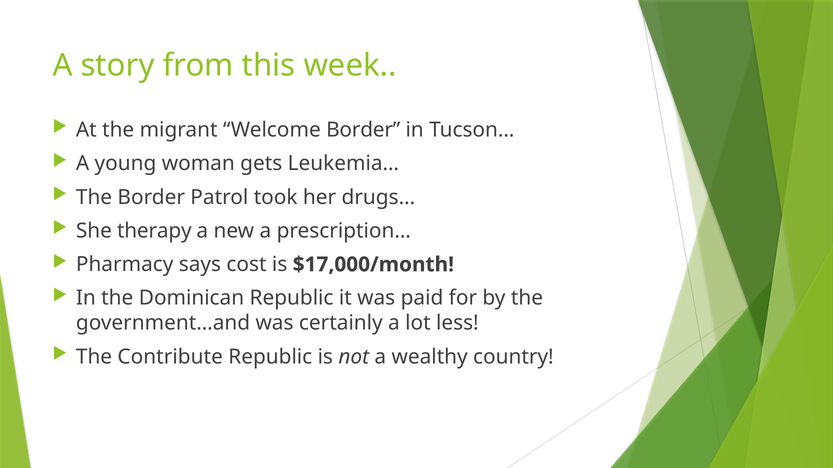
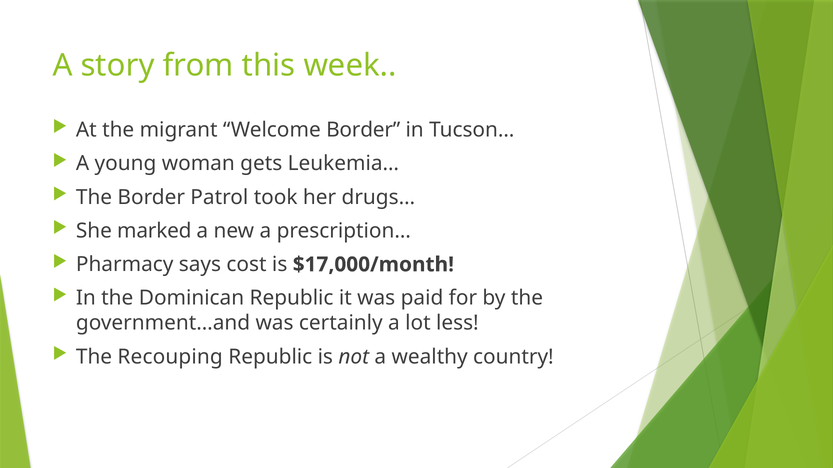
therapy: therapy -> marked (154, 231)
Contribute: Contribute -> Recouping (170, 357)
